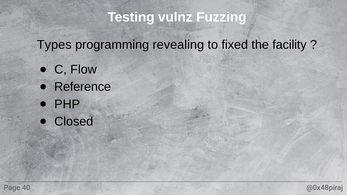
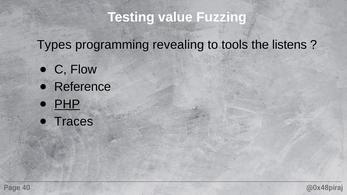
vulnz: vulnz -> value (175, 17)
fixed: fixed -> tools (235, 45)
facility: facility -> listens (289, 45)
PHP underline: none -> present (67, 104)
Closed: Closed -> Traces (74, 122)
